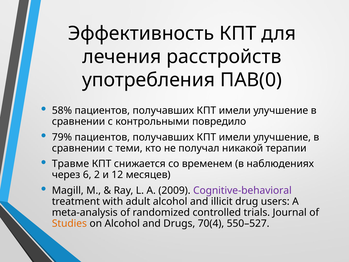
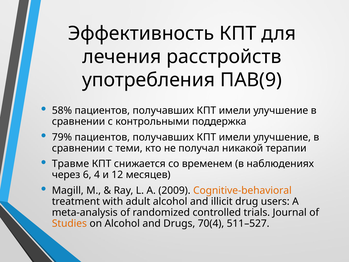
ПАВ(0: ПАВ(0 -> ПАВ(9 (251, 80)
повредило: повредило -> поддержка (219, 121)
2: 2 -> 4 (97, 175)
Cognitive-behavioral colour: purple -> orange (242, 190)
550–527: 550–527 -> 511–527 (248, 223)
